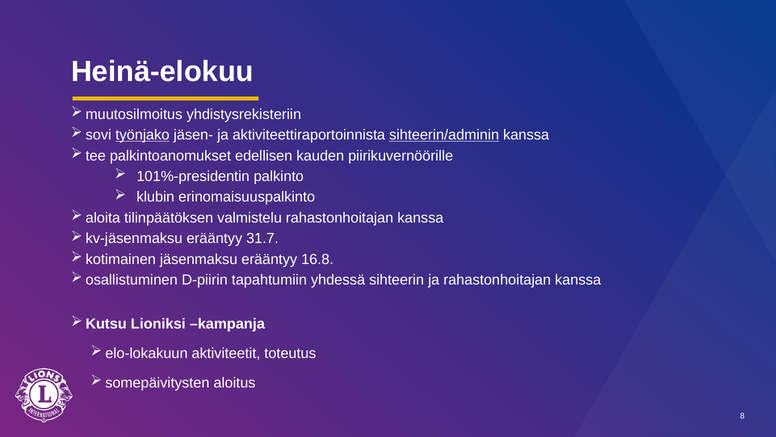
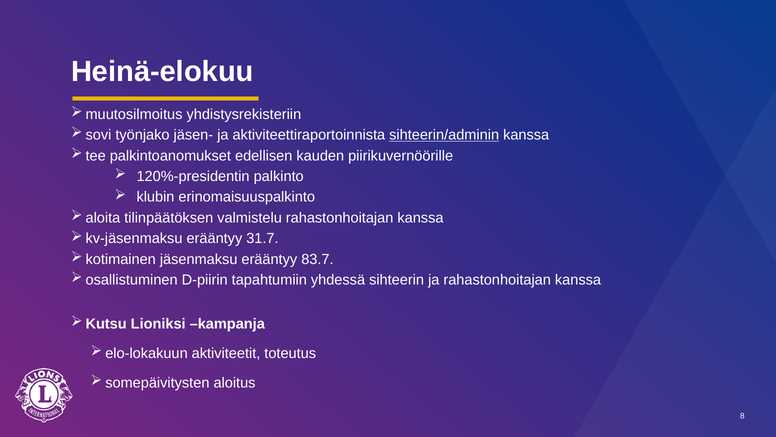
työnjako underline: present -> none (142, 135)
101%-presidentin: 101%-presidentin -> 120%-presidentin (193, 176)
16.8: 16.8 -> 83.7 (317, 259)
